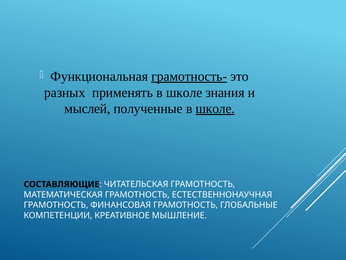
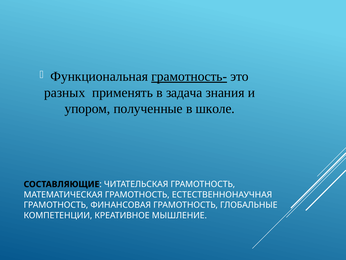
применять в школе: школе -> задача (184, 92)
мыслей: мыслей -> упором (87, 109)
школе underline: present -> none (215, 109)
